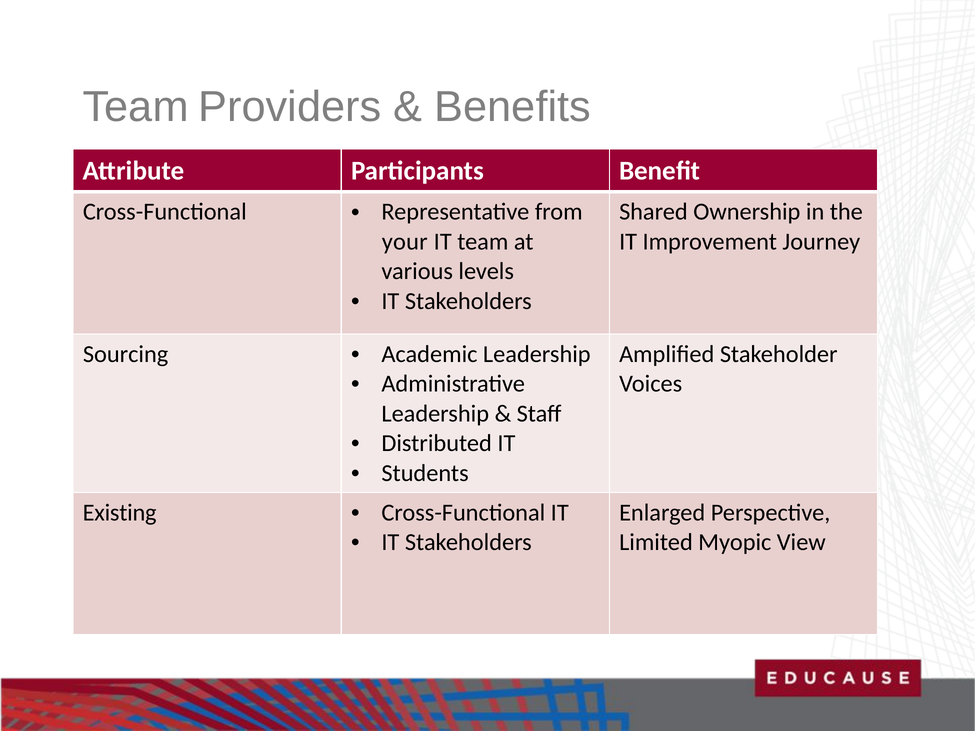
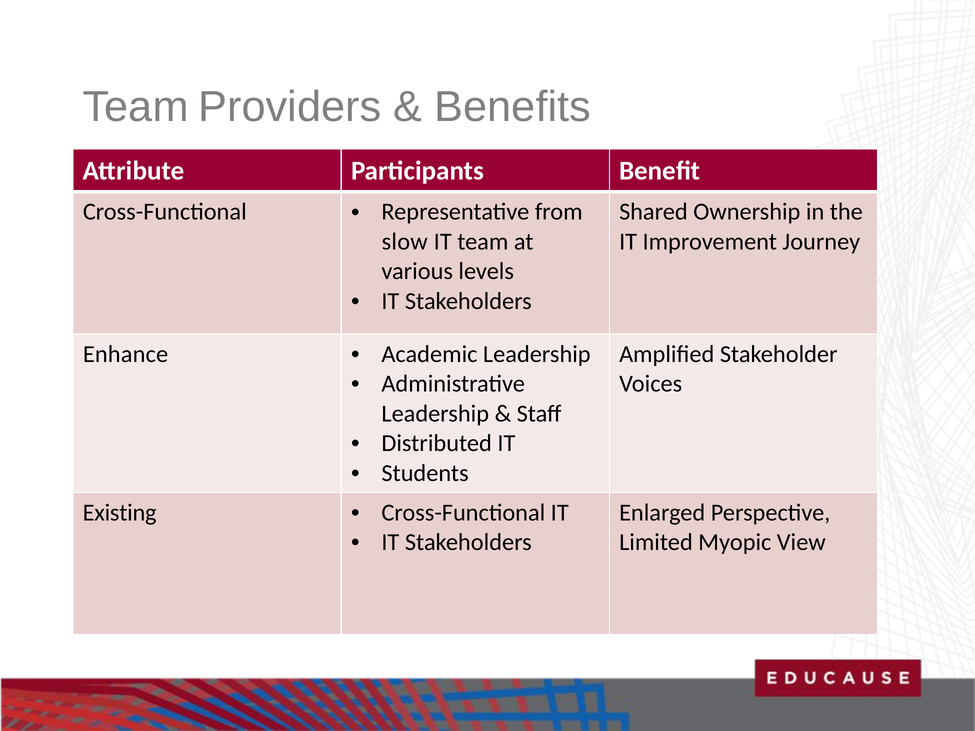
your: your -> slow (405, 242)
Sourcing: Sourcing -> Enhance (126, 354)
